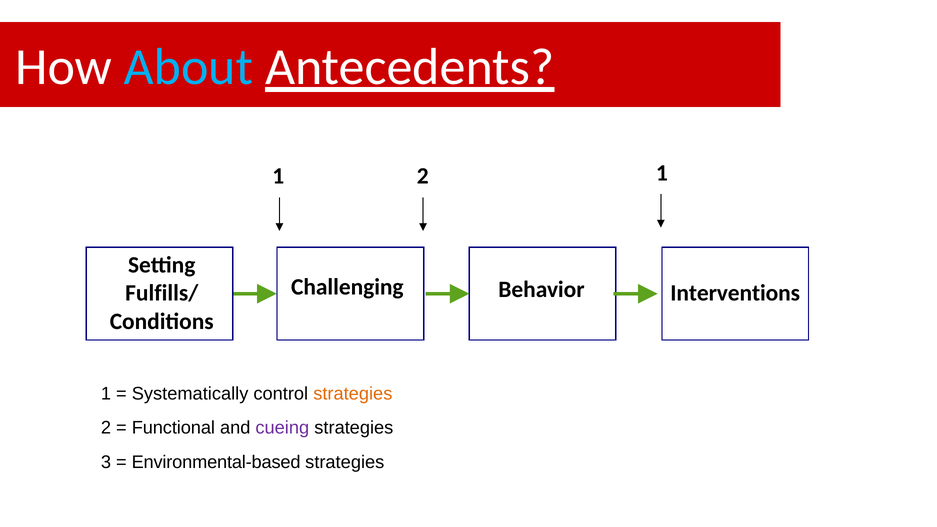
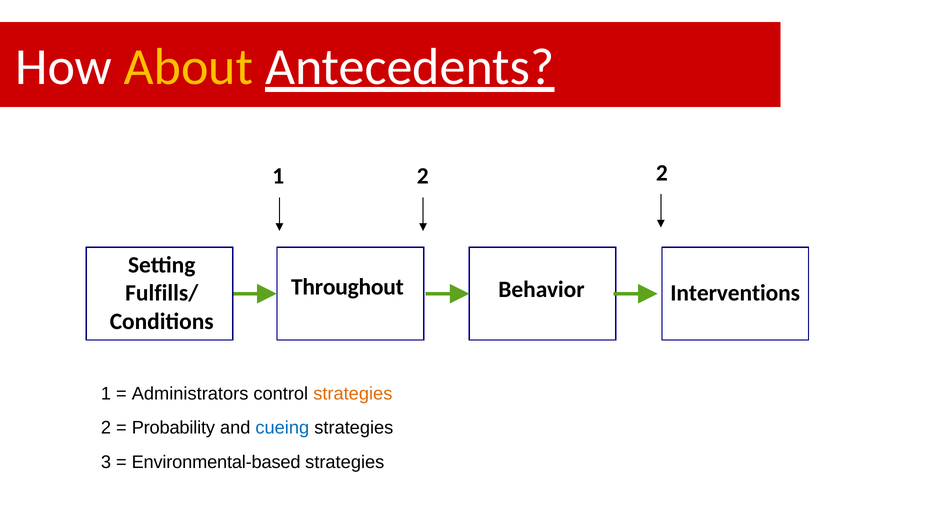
About colour: light blue -> yellow (188, 67)
2 1: 1 -> 2 (662, 173)
Challenging: Challenging -> Throughout (347, 287)
Systematically: Systematically -> Administrators (190, 394)
Functional: Functional -> Probability (173, 428)
cueing colour: purple -> blue (282, 428)
